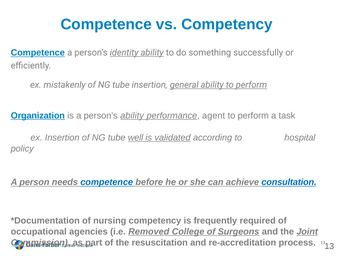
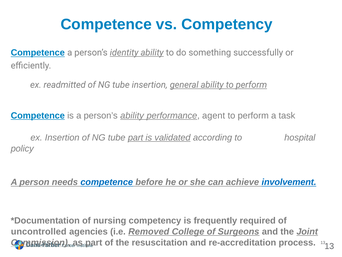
mistakenly: mistakenly -> readmitted (65, 85)
Organization: Organization -> Competence (38, 115)
tube well: well -> part (136, 137)
consultation: consultation -> involvement (289, 182)
occupational: occupational -> uncontrolled (39, 231)
